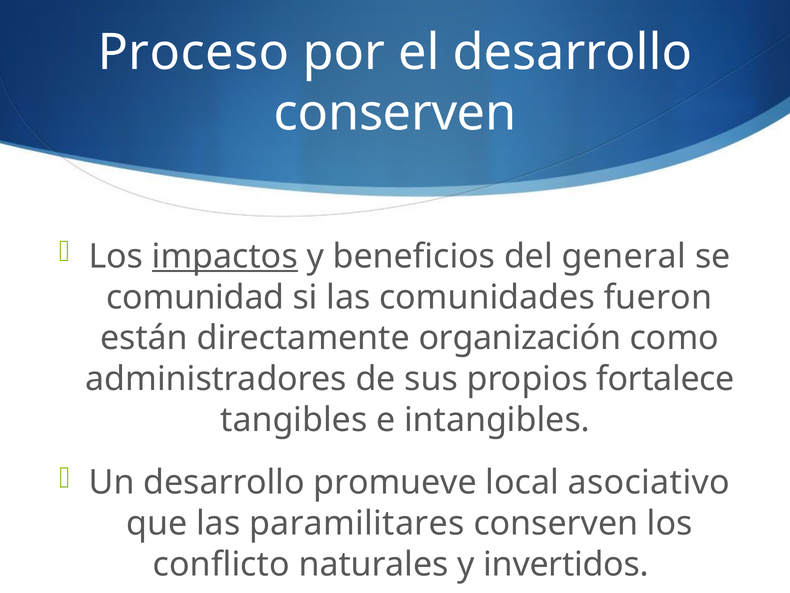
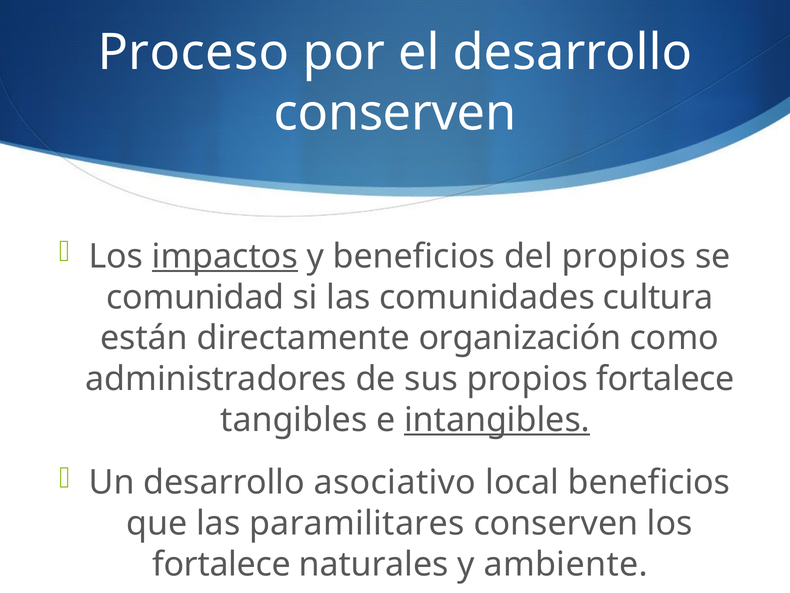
del general: general -> propios (624, 256)
fueron: fueron -> cultura (658, 297)
intangibles underline: none -> present (497, 420)
promueve: promueve -> asociativo (395, 482)
local asociativo: asociativo -> beneficios (649, 482)
conflicto: conflicto -> fortalece (222, 564)
invertidos: invertidos -> ambiente (566, 564)
